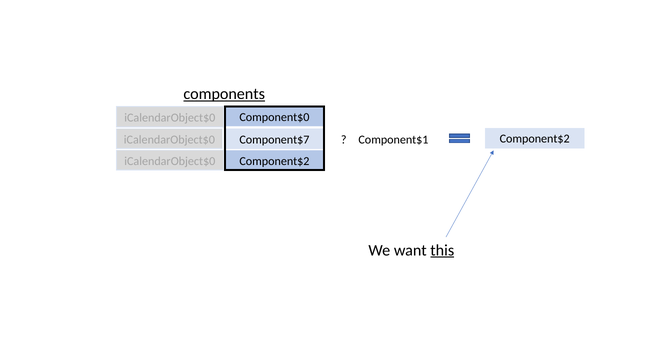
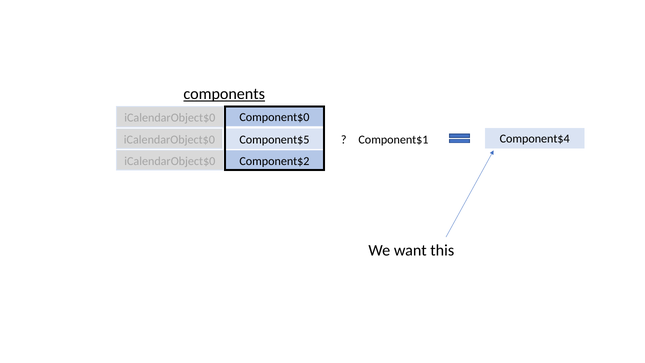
Component$7: Component$7 -> Component$5 (274, 140)
Component$2: Component$2 -> Component$4 (535, 139)
this underline: present -> none (442, 250)
